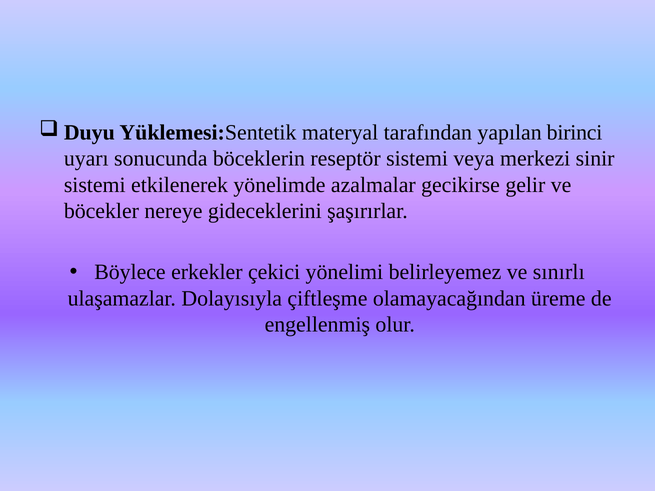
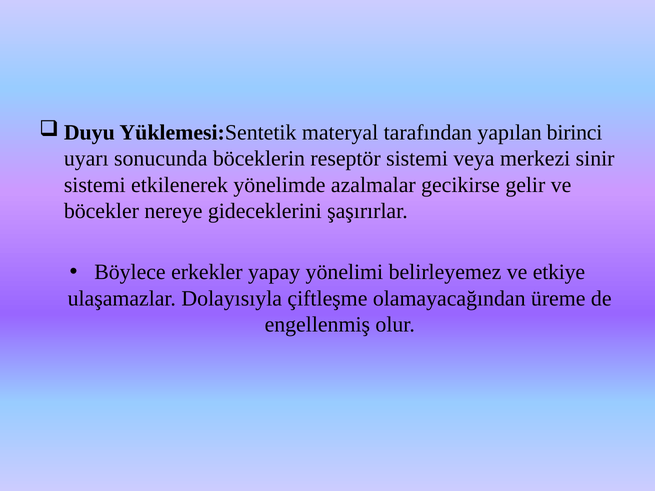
çekici: çekici -> yapay (274, 272)
sınırlı: sınırlı -> etkiye (559, 272)
